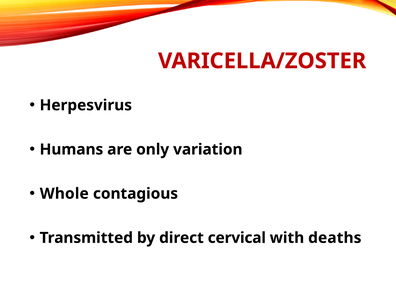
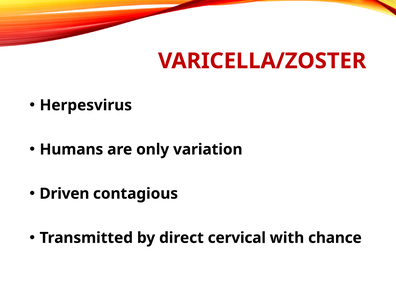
Whole: Whole -> Driven (64, 194)
deaths: deaths -> chance (335, 238)
